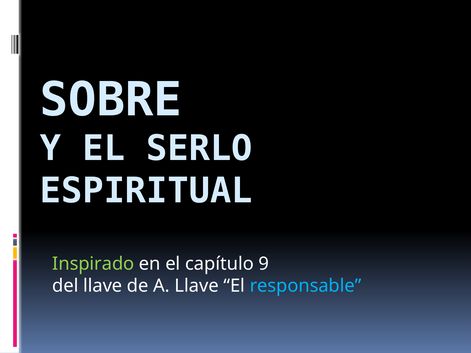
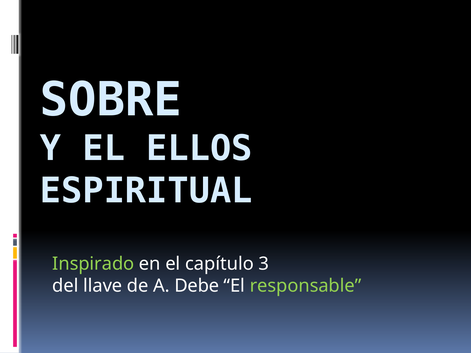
SERLO: SERLO -> ELLOS (199, 149)
9: 9 -> 3 (264, 264)
A Llave: Llave -> Debe (197, 286)
responsable colour: light blue -> light green (306, 286)
